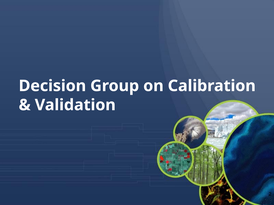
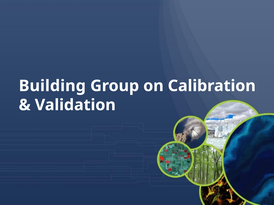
Decision: Decision -> Building (52, 86)
